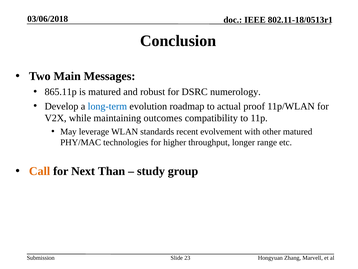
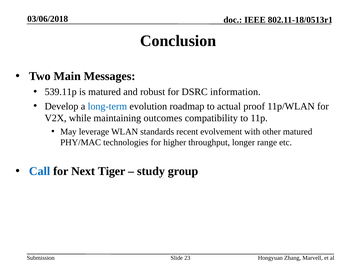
865.11p: 865.11p -> 539.11p (61, 92)
numerology: numerology -> information (235, 92)
Call colour: orange -> blue (40, 171)
Than: Than -> Tiger (112, 171)
